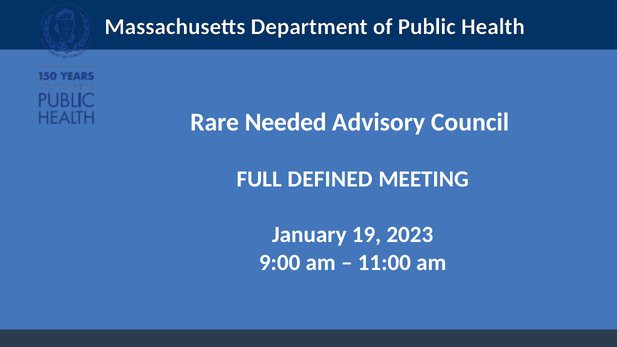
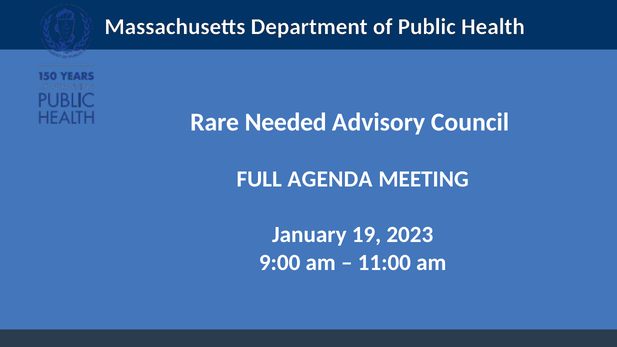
DEFINED: DEFINED -> AGENDA (330, 179)
